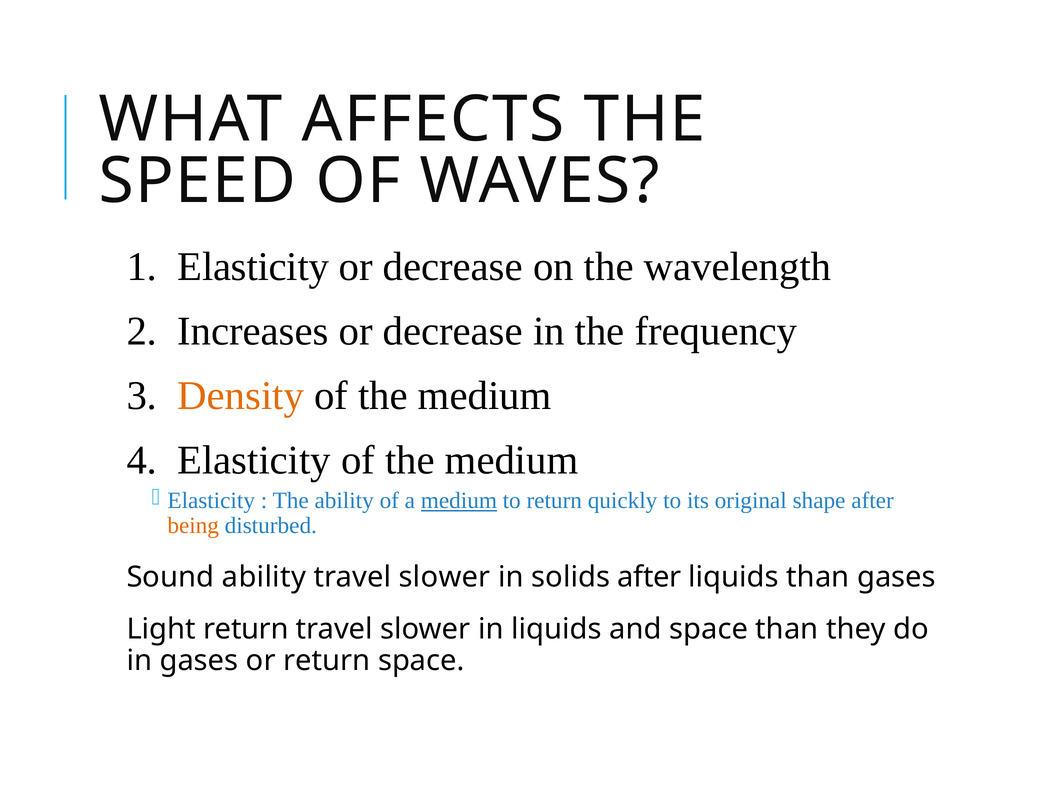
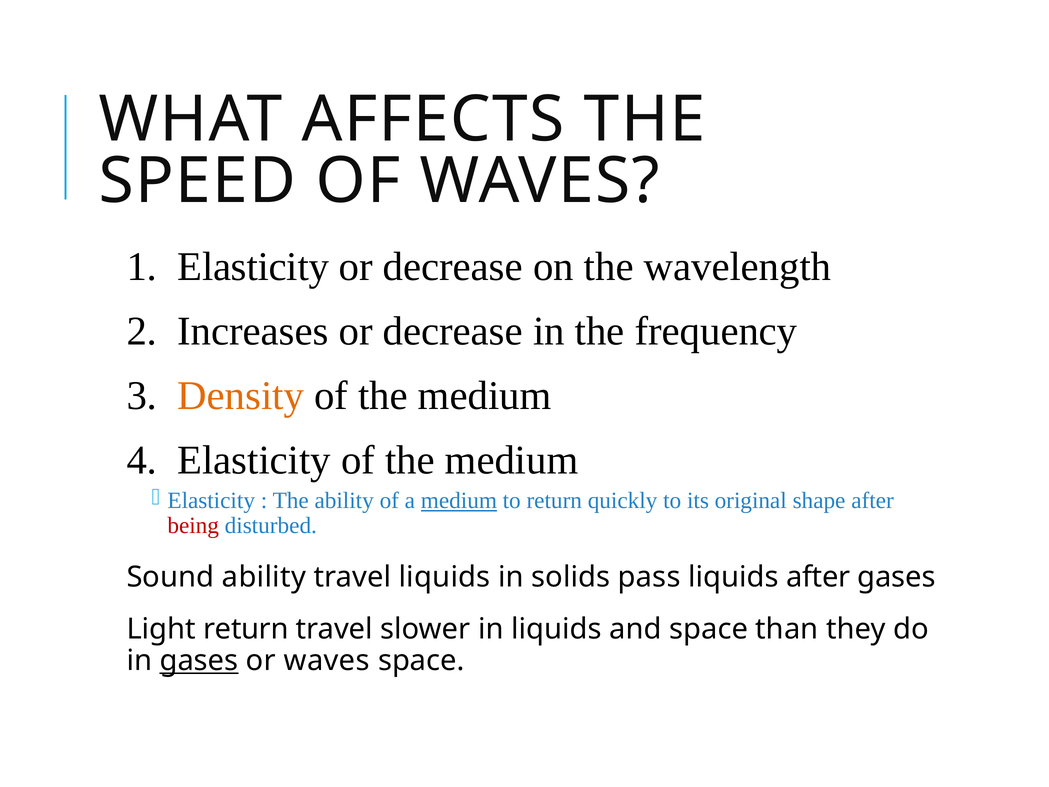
being colour: orange -> red (193, 526)
slower: slower -> liquids (445, 577)
solids after: after -> pass (649, 577)
liquids than: than -> after (818, 577)
gases underline: none -> present (199, 661)
or return: return -> waves (327, 661)
